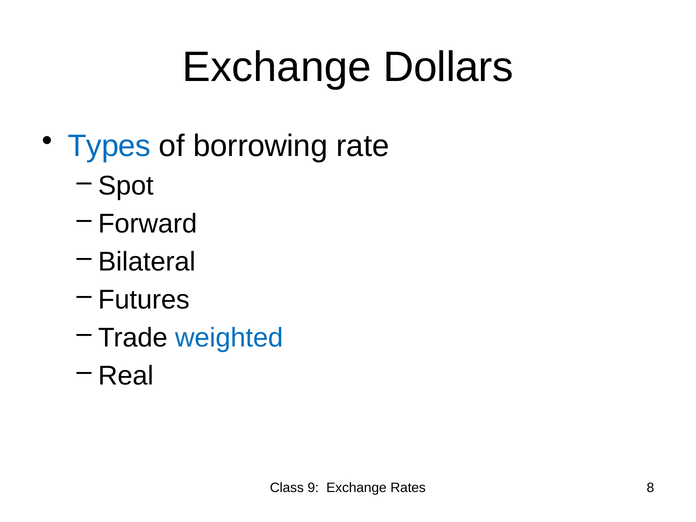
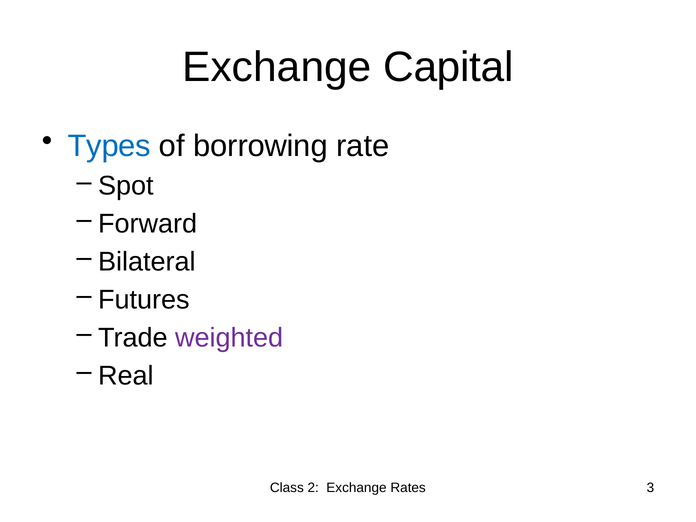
Dollars: Dollars -> Capital (448, 67)
weighted colour: blue -> purple (229, 338)
9: 9 -> 2 (313, 488)
8: 8 -> 3 (650, 488)
